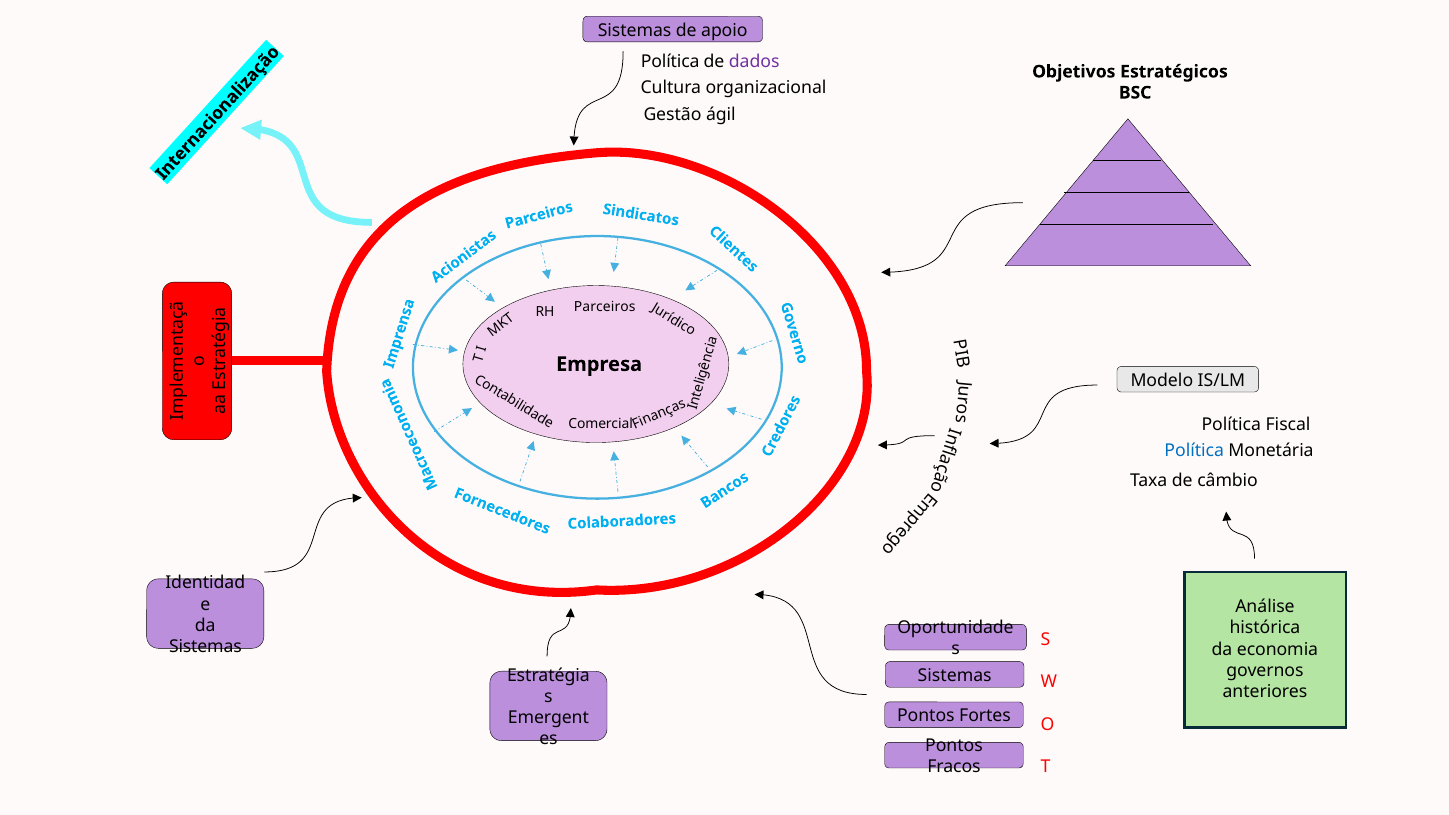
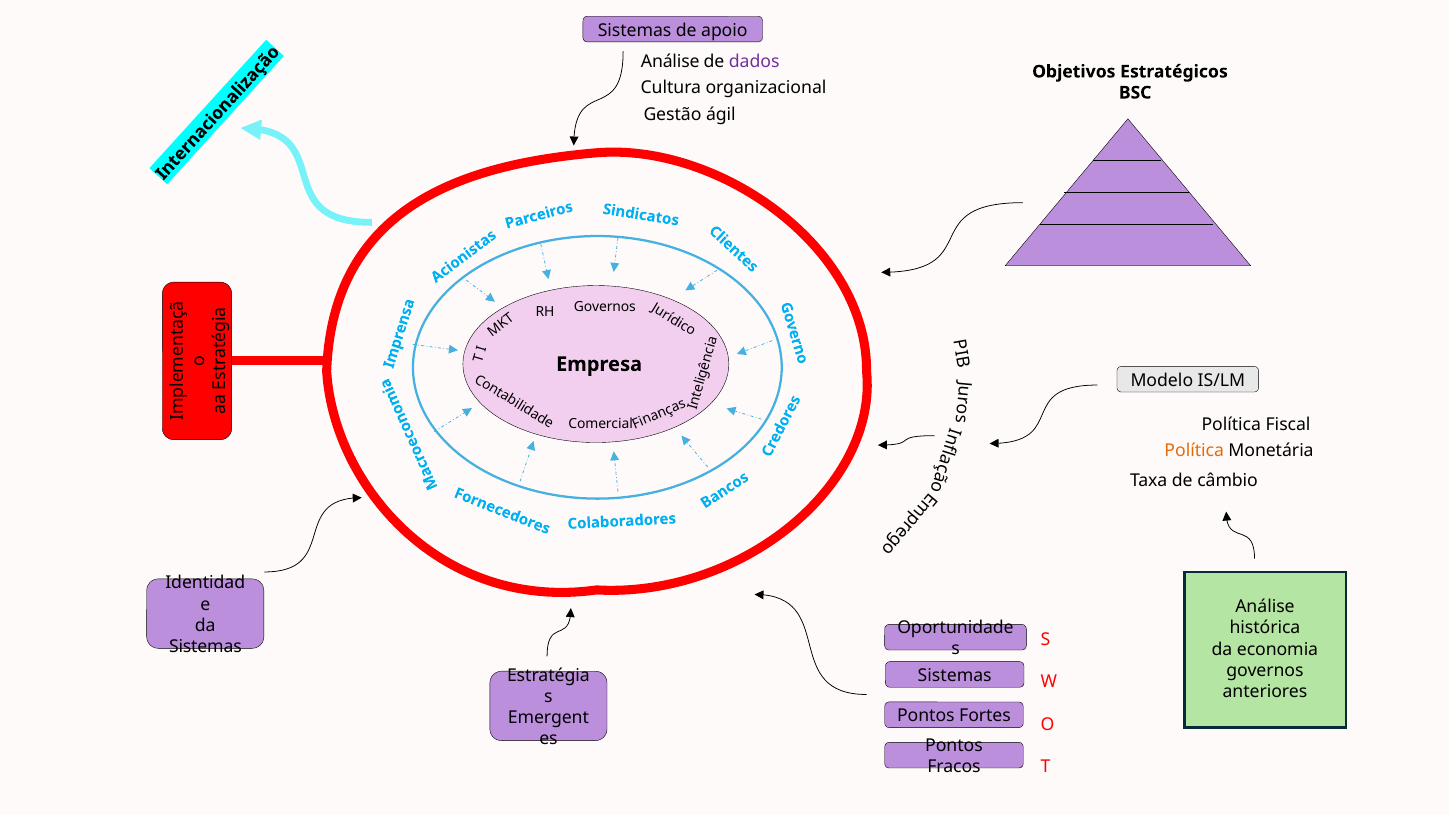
Política: Política -> Análise (670, 62)
Parceiros: Parceiros -> Governos (605, 307)
Política colour: blue -> orange (1194, 451)
